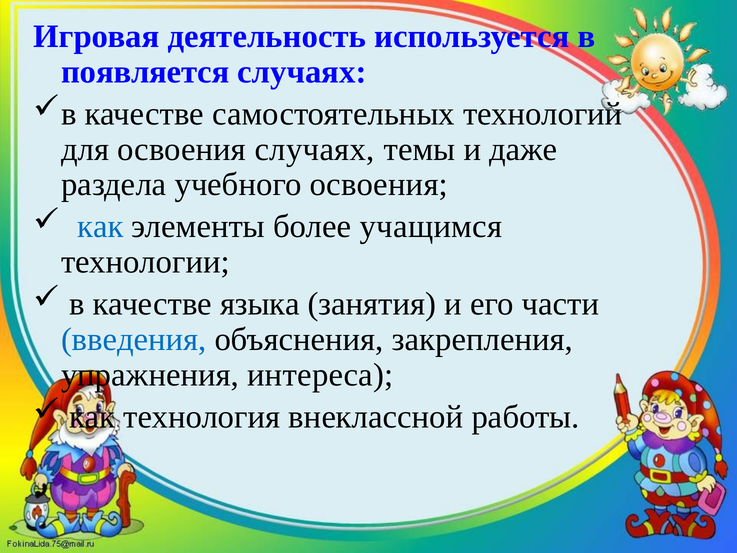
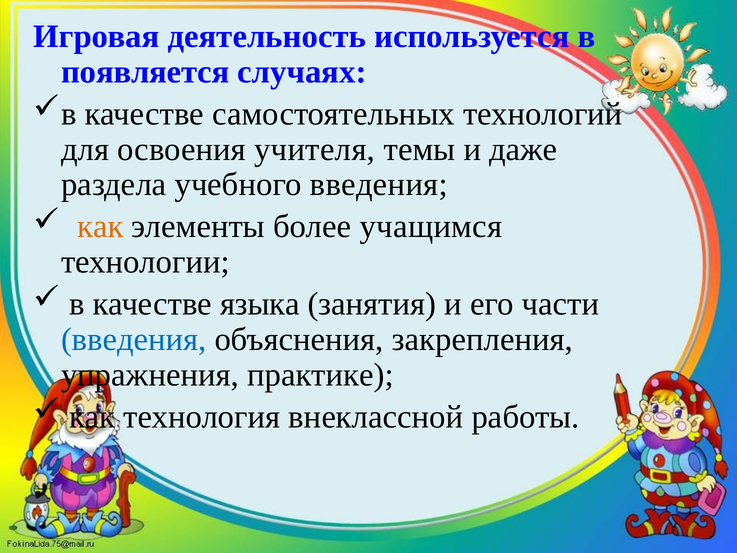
освоения случаях: случаях -> учителя (315, 149)
учебного освоения: освоения -> введения (379, 185)
как colour: blue -> orange (100, 227)
интереса: интереса -> практике (320, 375)
